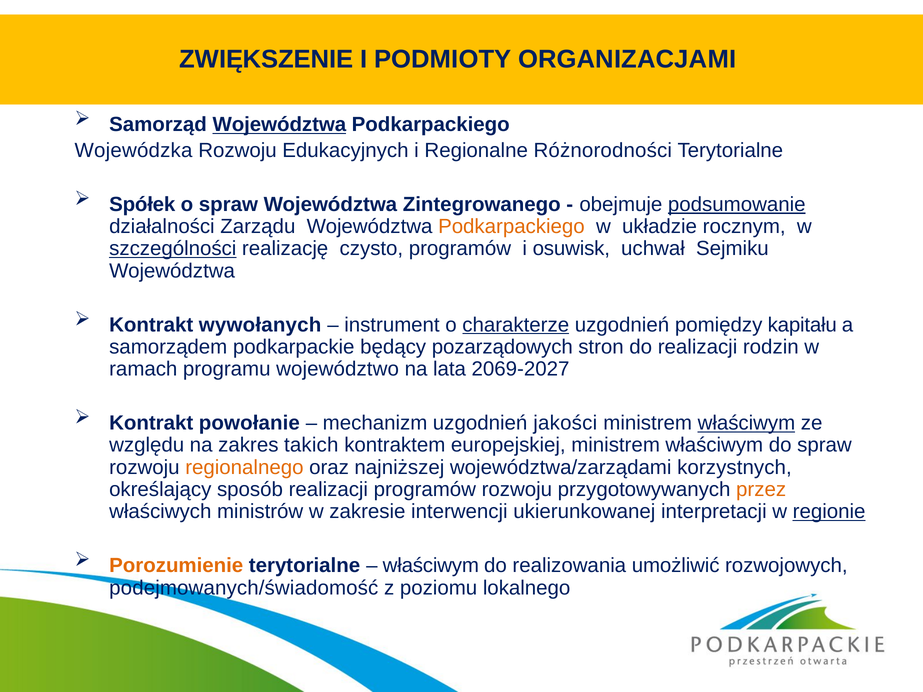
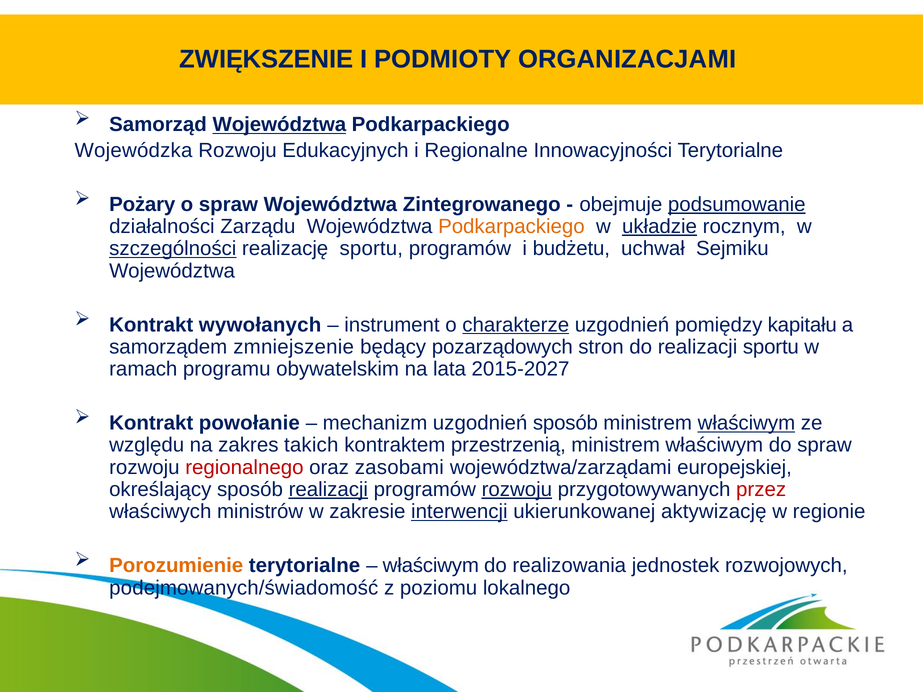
Różnorodności: Różnorodności -> Innowacyjności (603, 150)
Spółek: Spółek -> Pożary (142, 204)
układzie underline: none -> present (660, 227)
realizację czysto: czysto -> sportu (371, 249)
osuwisk: osuwisk -> budżetu (571, 249)
podkarpackie: podkarpackie -> zmniejszenie (294, 347)
realizacji rodzin: rodzin -> sportu (771, 347)
województwo: województwo -> obywatelskim (338, 369)
2069-2027: 2069-2027 -> 2015-2027 (521, 369)
uzgodnień jakości: jakości -> sposób (565, 423)
europejskiej: europejskiej -> przestrzenią (508, 445)
regionalnego colour: orange -> red (244, 468)
najniższej: najniższej -> zasobami (399, 468)
korzystnych: korzystnych -> europejskiej (734, 468)
realizacji underline: none -> present (328, 490)
rozwoju underline: none -> present (517, 490)
przez colour: orange -> red (761, 490)
interwencji underline: none -> present (459, 512)
interpretacji: interpretacji -> aktywizację (714, 512)
regionie underline: present -> none (829, 512)
umożliwić: umożliwić -> jednostek (676, 566)
